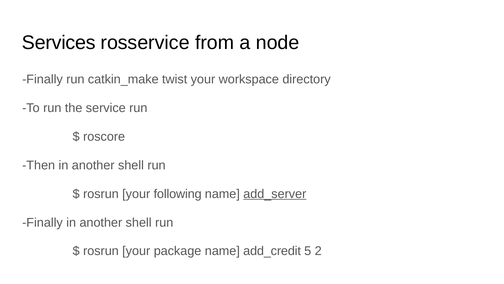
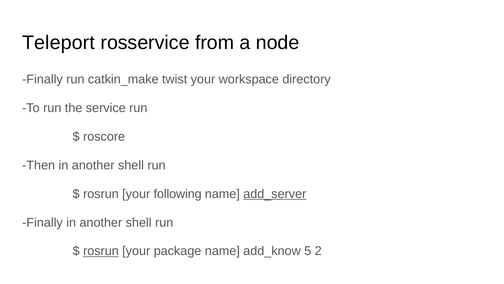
Services: Services -> Teleport (59, 43)
rosrun underline: none -> present (101, 251)
add_credit: add_credit -> add_know (272, 251)
